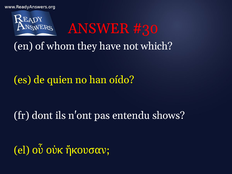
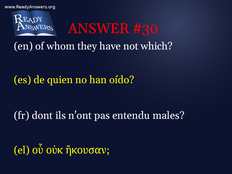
shows: shows -> males (169, 116)
